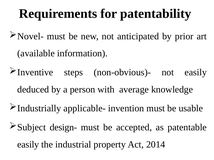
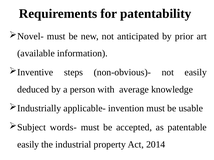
design-: design- -> words- (63, 128)
